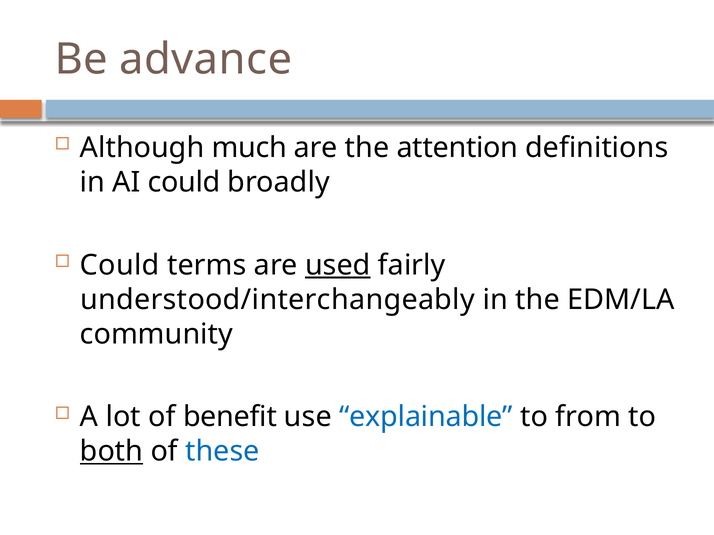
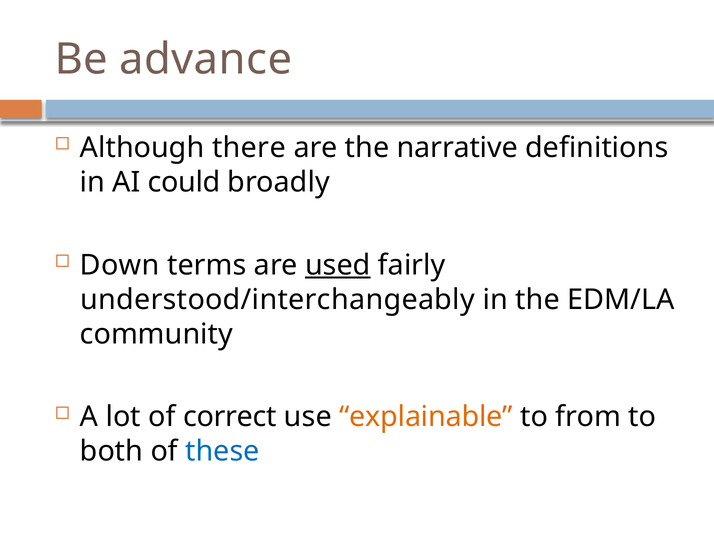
much: much -> there (249, 148)
attention: attention -> narrative (457, 148)
Could: Could -> Down (120, 265)
benefit: benefit -> correct (230, 417)
explainable colour: blue -> orange (426, 417)
both underline: present -> none (111, 452)
